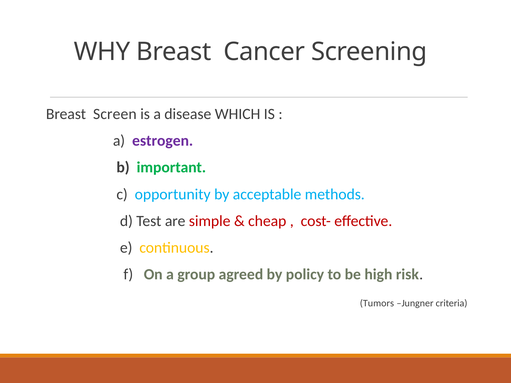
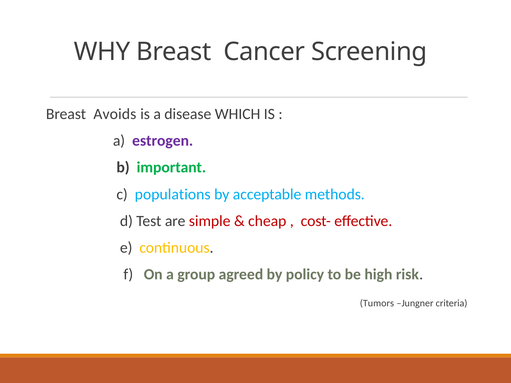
Screen: Screen -> Avoids (115, 114)
opportunity: opportunity -> populations (173, 194)
